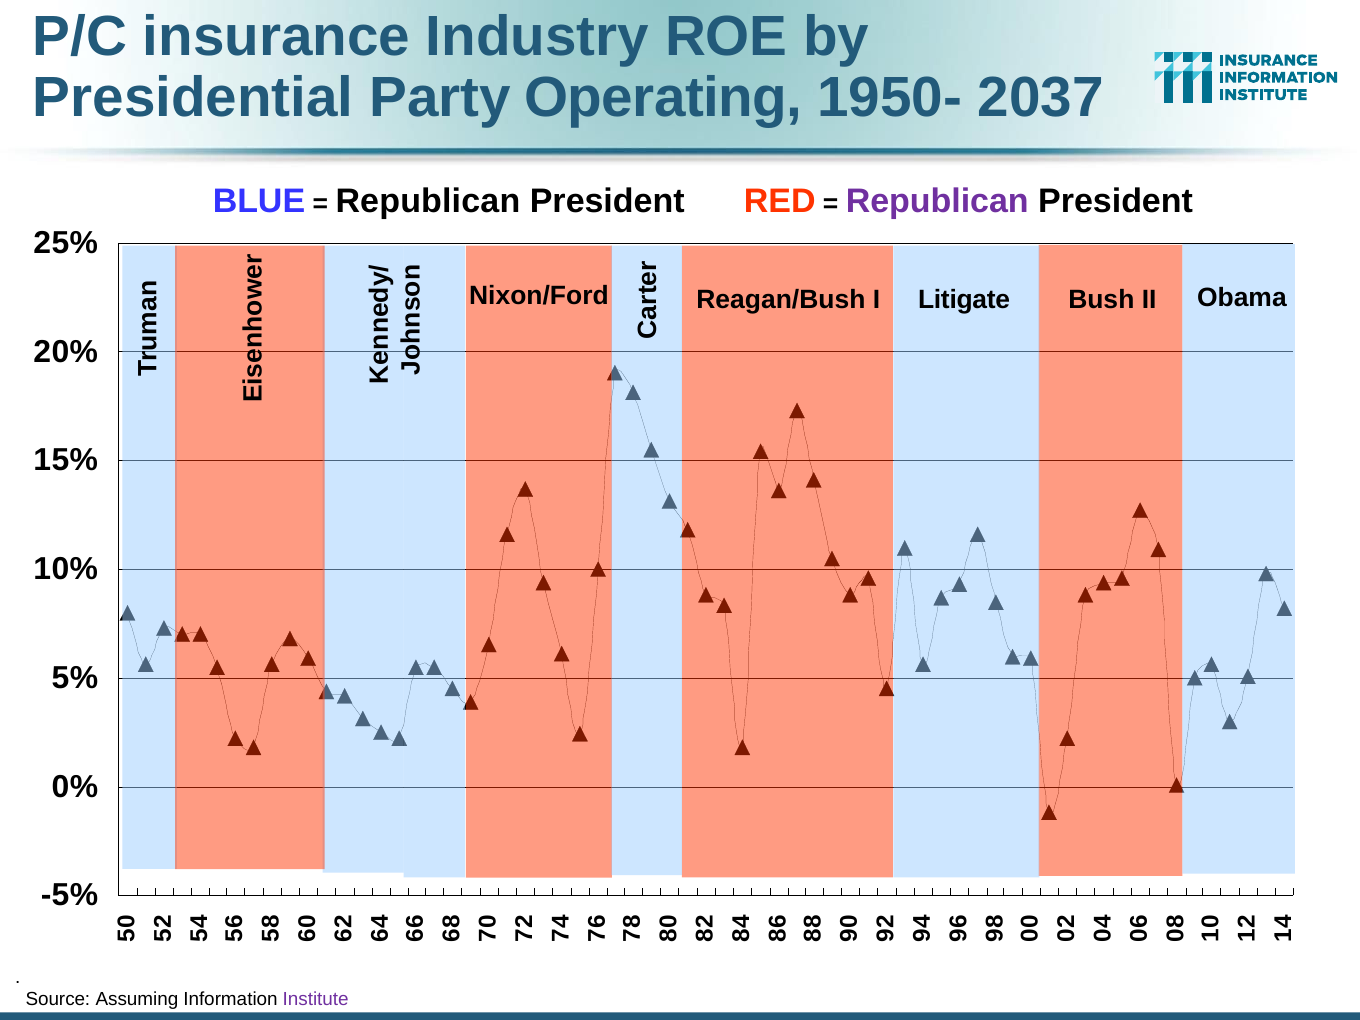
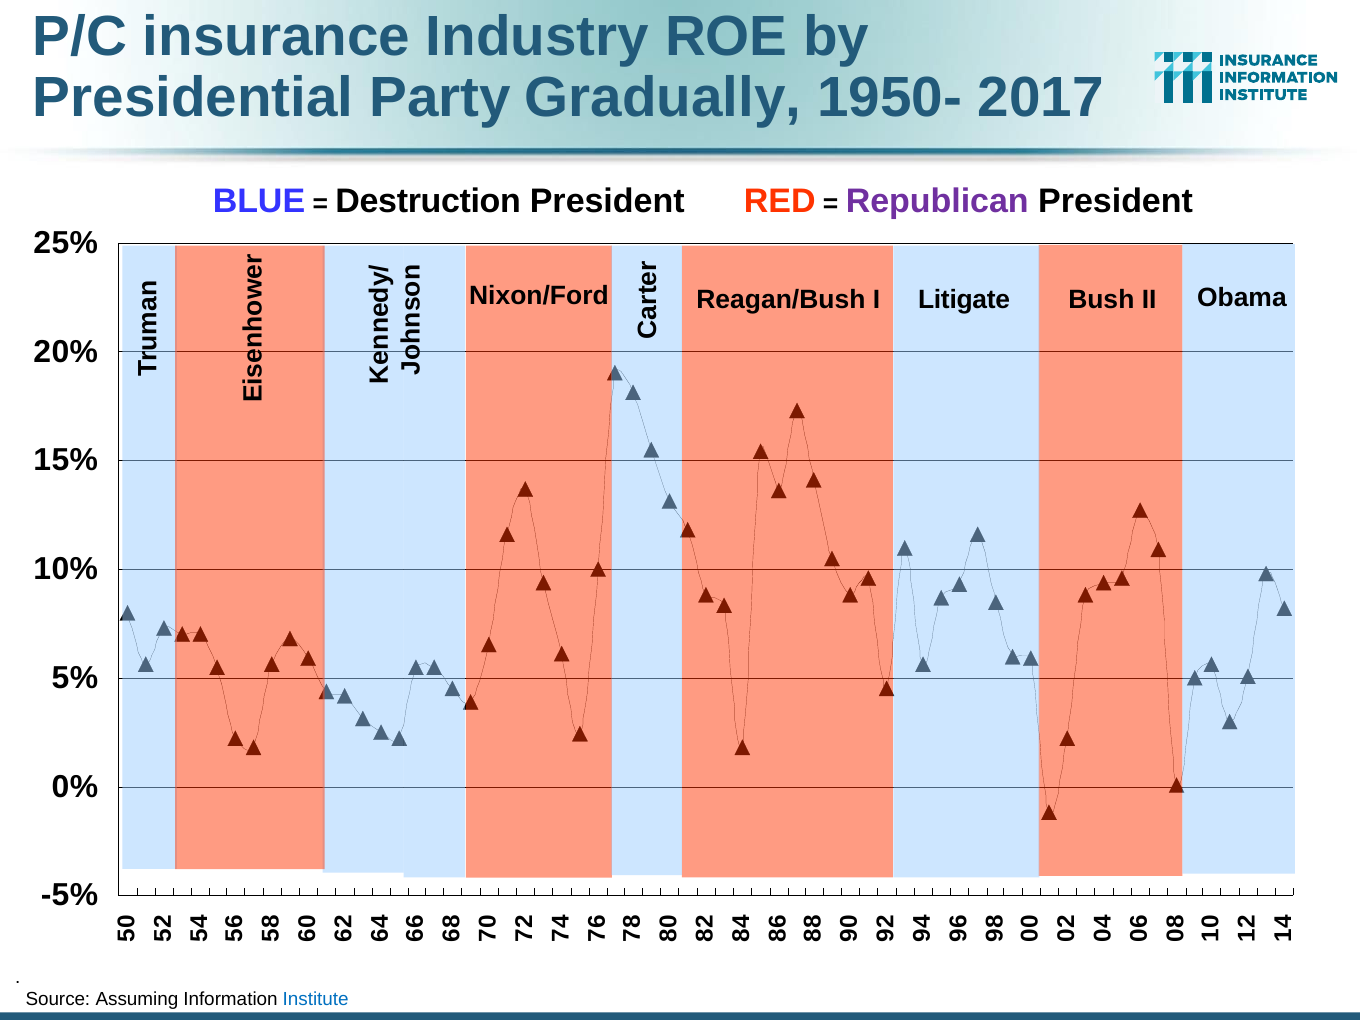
Operating: Operating -> Gradually (663, 98)
2037: 2037 -> 2017 (1041, 98)
Republican: Republican -> Destruction (428, 201)
Institute colour: purple -> blue (316, 1000)
